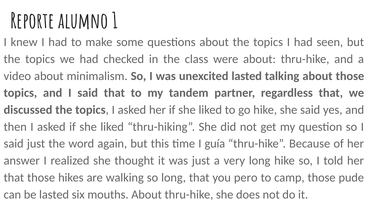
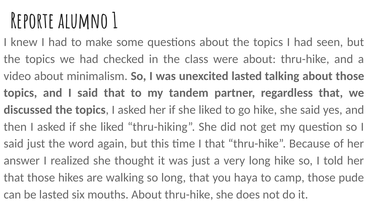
I guía: guía -> that (215, 144)
pero: pero -> haya (246, 178)
